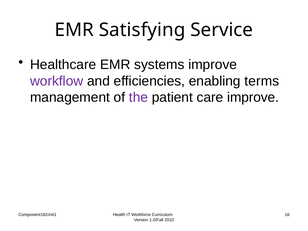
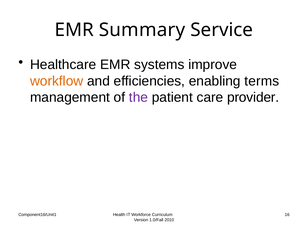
Satisfying: Satisfying -> Summary (142, 30)
workflow colour: purple -> orange (57, 81)
care improve: improve -> provider (253, 97)
